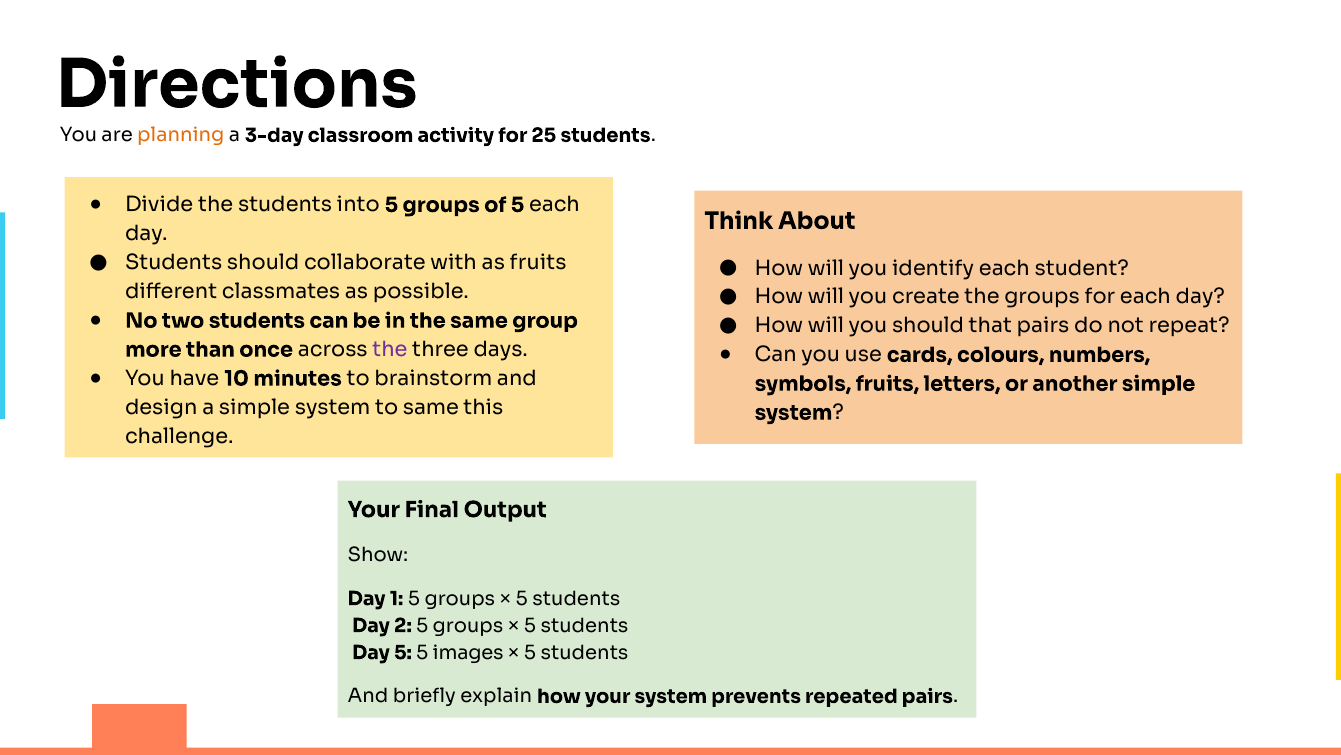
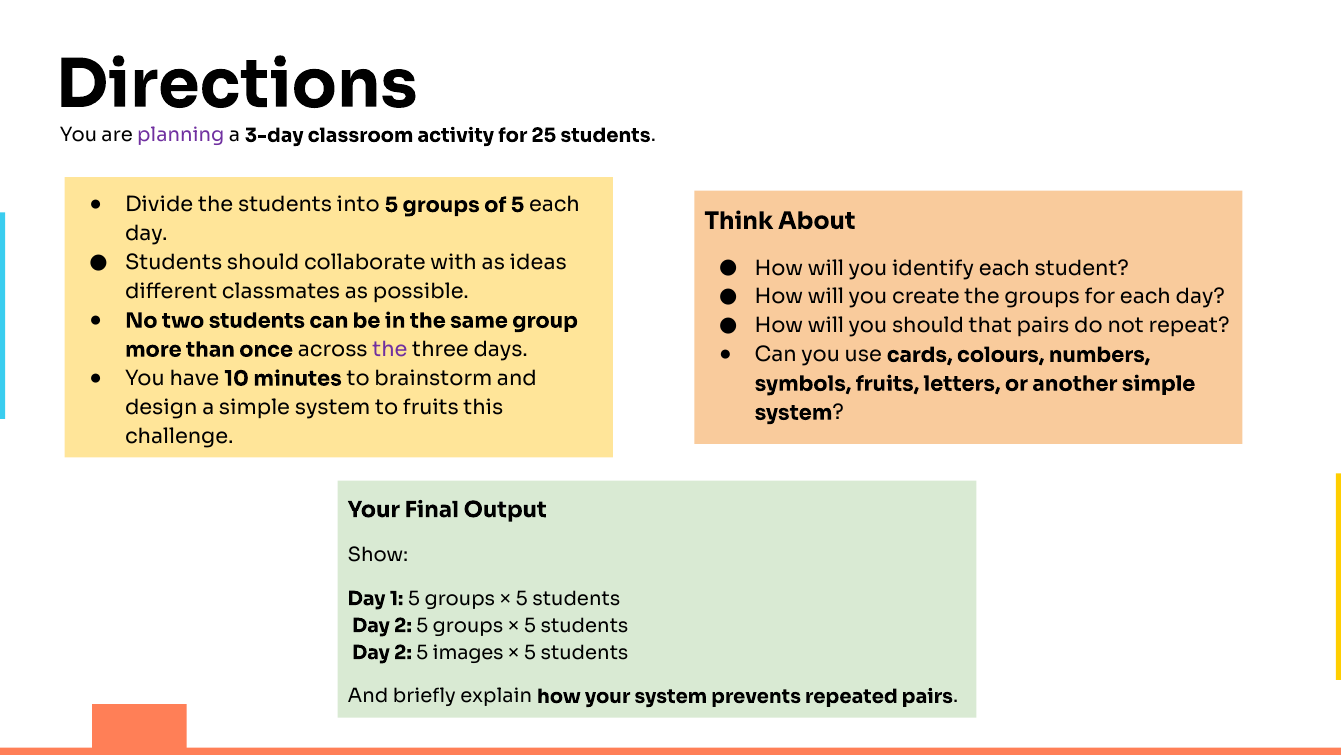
planning colour: orange -> purple (181, 135)
as fruits: fruits -> ideas (538, 263)
to same: same -> fruits (431, 407)
5: 5 -> 2 (403, 652)
